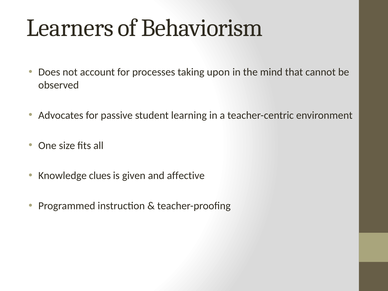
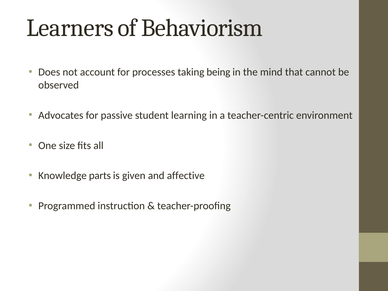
upon: upon -> being (218, 72)
clues: clues -> parts (100, 176)
